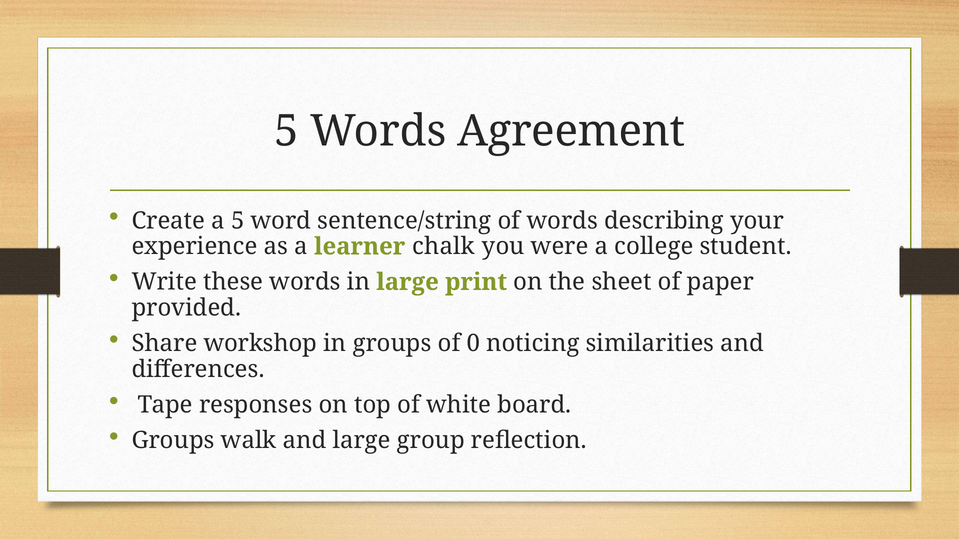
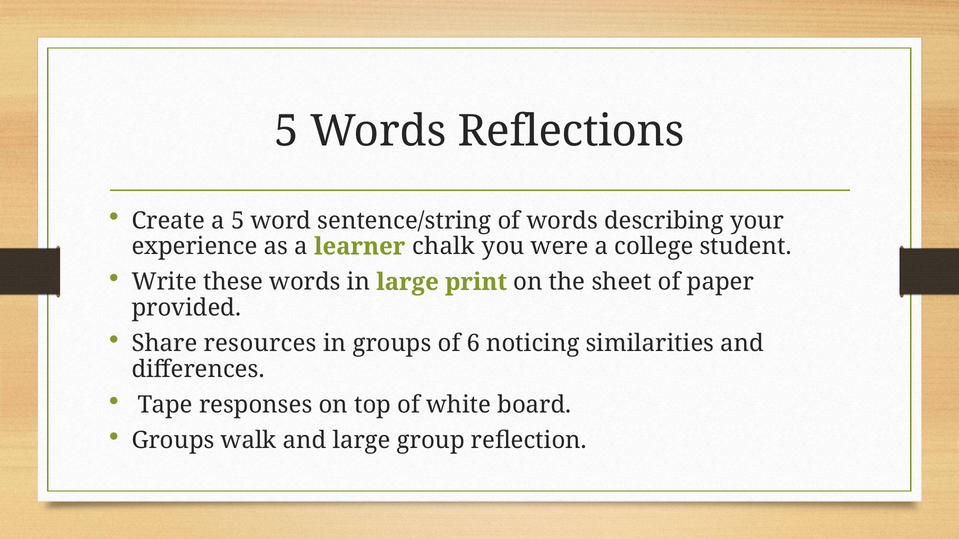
Agreement: Agreement -> Reflections (571, 132)
workshop: workshop -> resources (260, 344)
0: 0 -> 6 (473, 344)
